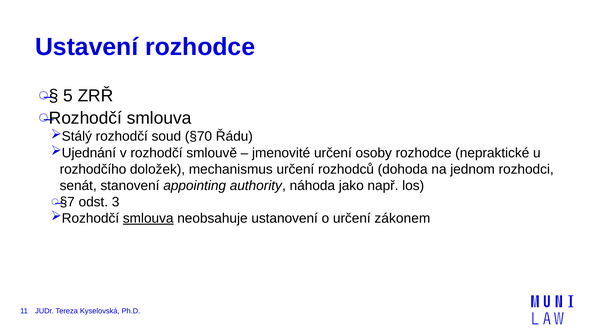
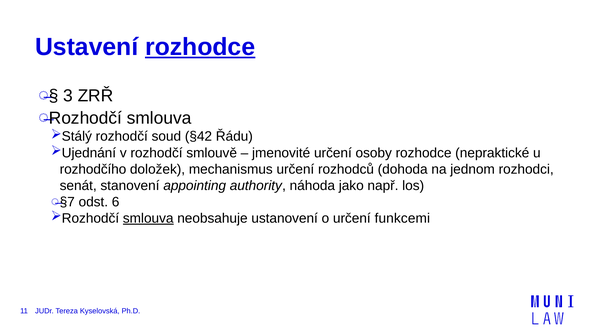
rozhodce underline: none -> present (200, 47)
5: 5 -> 3 (68, 96)
§70: §70 -> §42 (198, 136)
3: 3 -> 6 (116, 202)
zákonem: zákonem -> funkcemi (402, 218)
